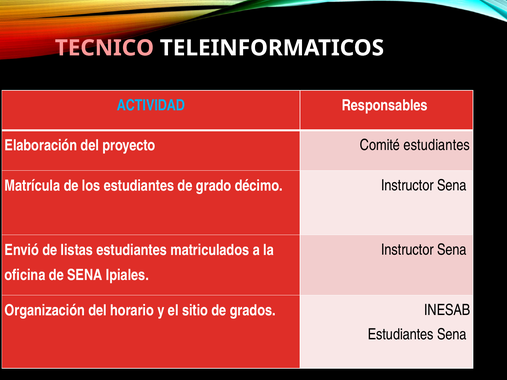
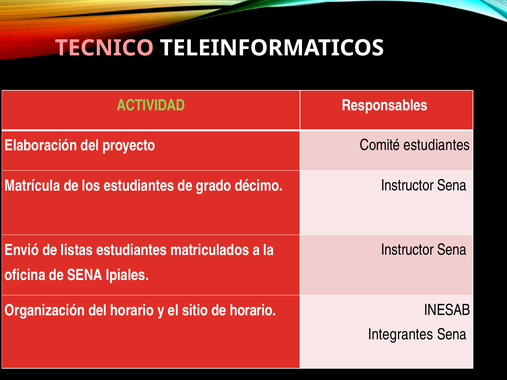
ACTIVIDAD colour: light blue -> light green (151, 106)
de grados: grados -> horario (253, 311)
Estudiantes: Estudiantes -> Integrantes (401, 335)
